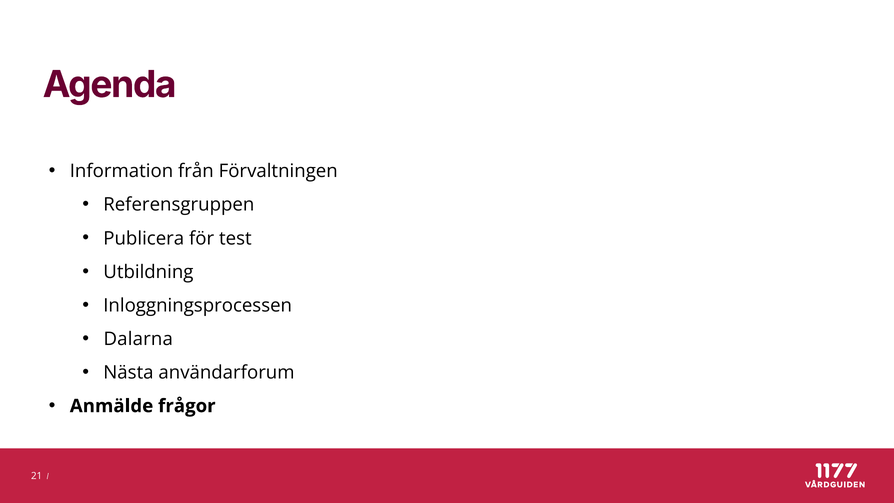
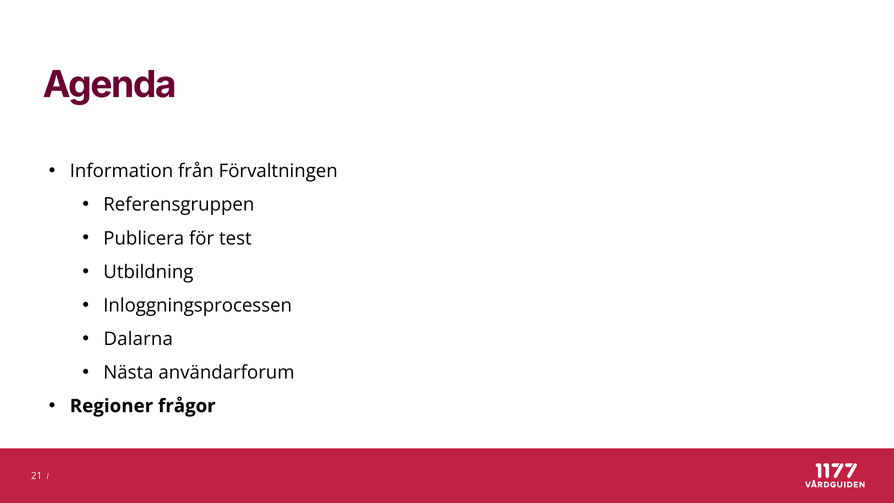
Anmälde: Anmälde -> Regioner (111, 406)
